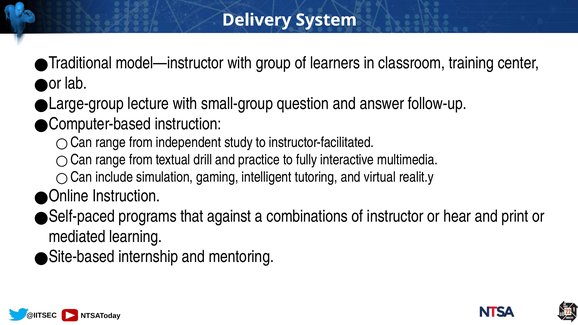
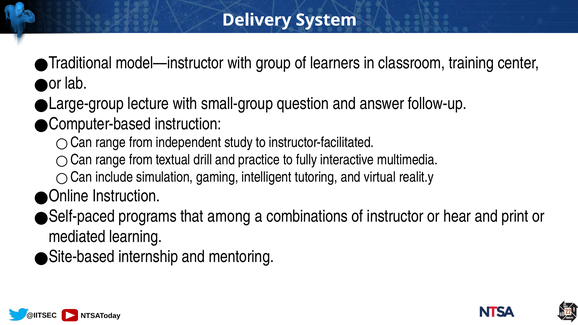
against: against -> among (229, 216)
